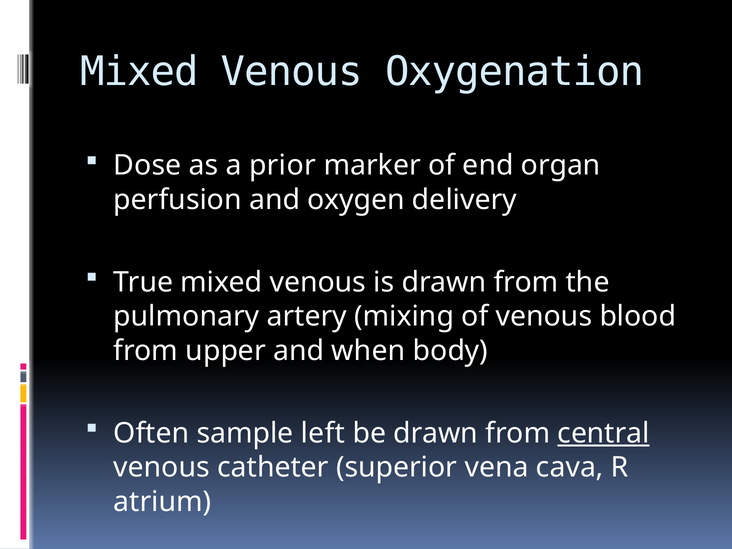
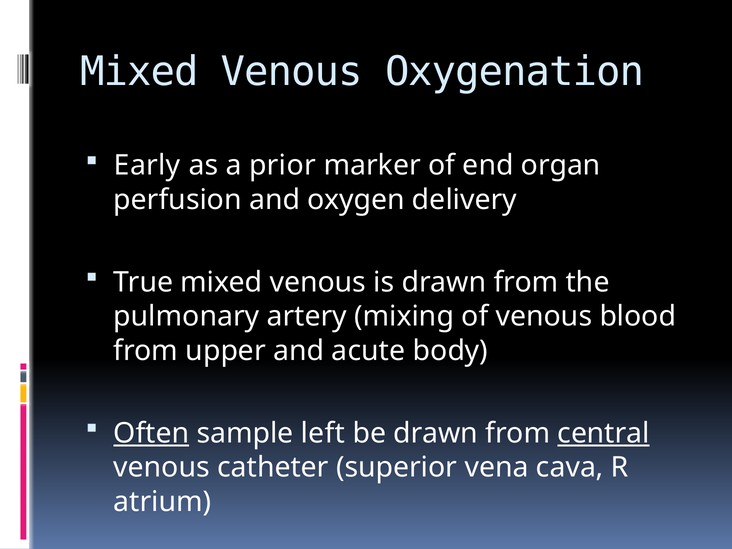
Dose: Dose -> Early (147, 166)
when: when -> acute (368, 351)
Often underline: none -> present (151, 433)
